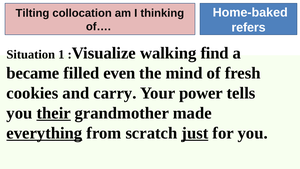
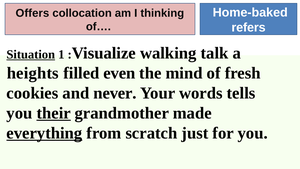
Tilting: Tilting -> Offers (32, 13)
Situation underline: none -> present (31, 54)
find: find -> talk (215, 53)
became: became -> heights (33, 73)
carry: carry -> never (115, 93)
power: power -> words (201, 93)
just underline: present -> none (195, 133)
